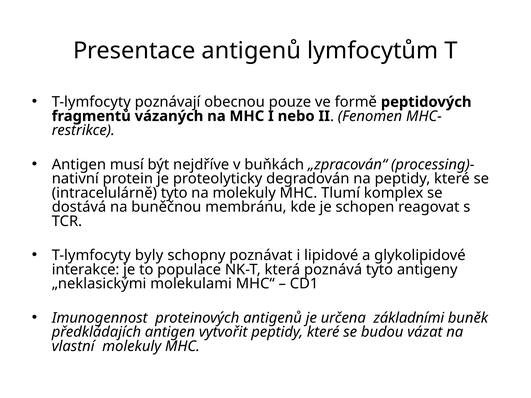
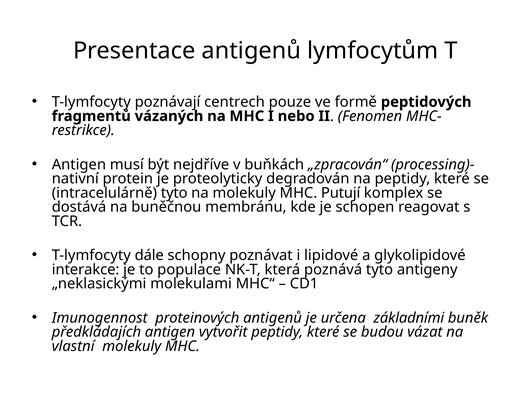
obecnou: obecnou -> centrech (234, 102)
Tlumí: Tlumí -> Putují (341, 193)
byly: byly -> dále (149, 256)
